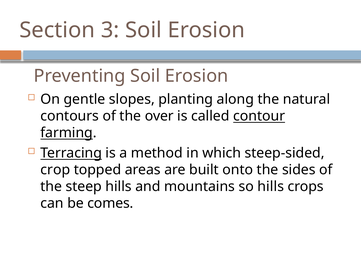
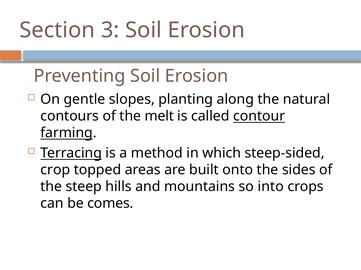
over: over -> melt (159, 116)
so hills: hills -> into (271, 187)
